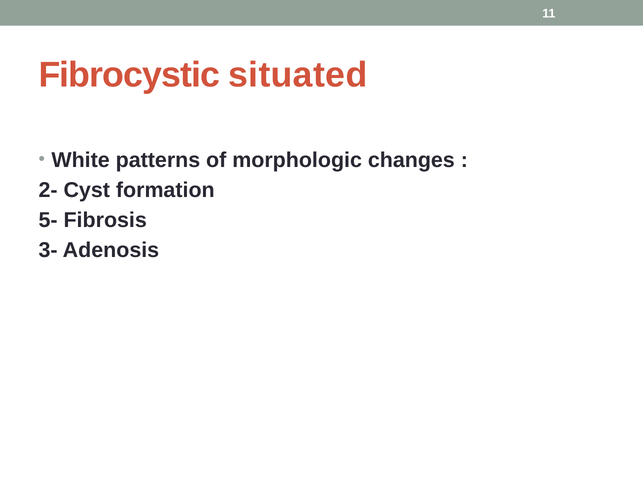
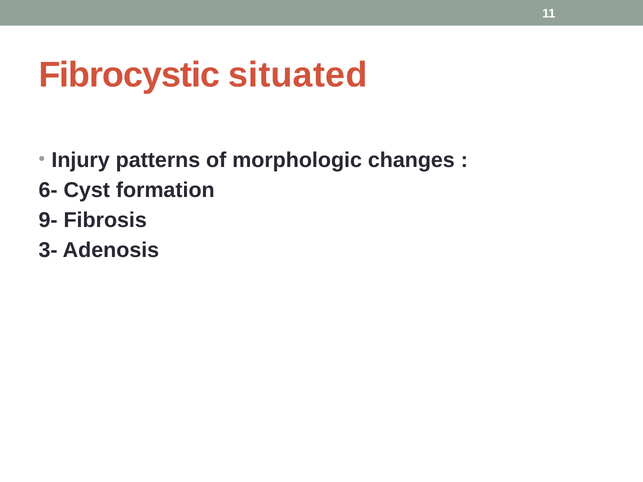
White: White -> Injury (81, 160)
2-: 2- -> 6- (48, 190)
5-: 5- -> 9- (48, 220)
